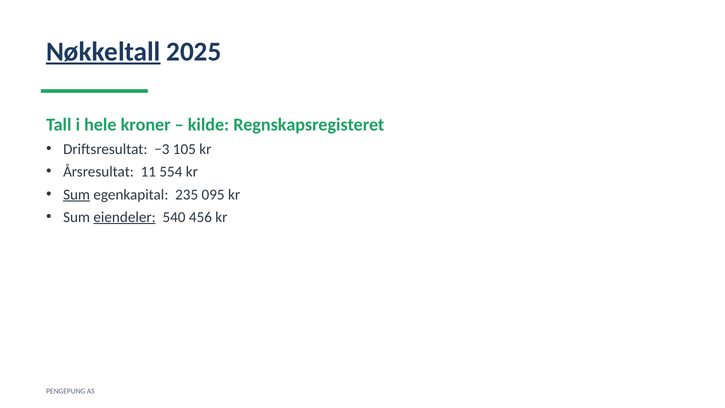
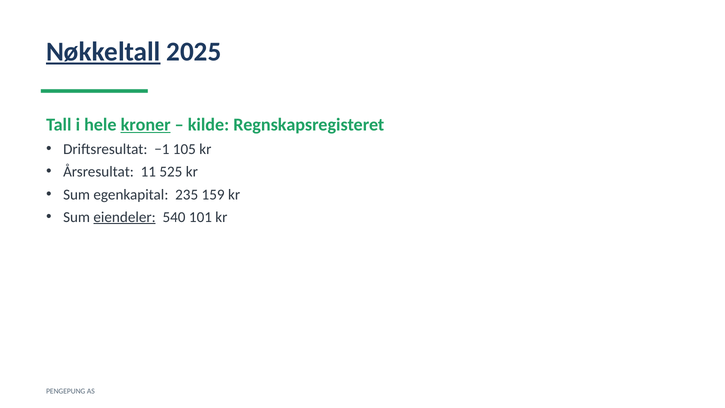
kroner underline: none -> present (146, 125)
−3: −3 -> −1 (162, 149)
554: 554 -> 525 (171, 172)
Sum underline: present -> none (77, 194)
095: 095 -> 159 (213, 194)
456: 456 -> 101 (200, 217)
